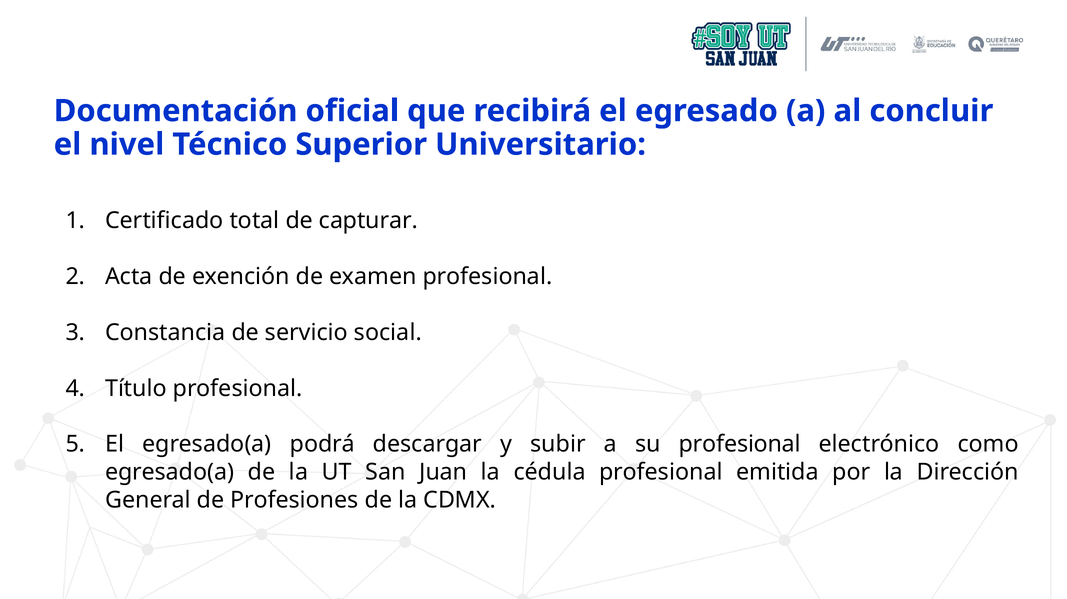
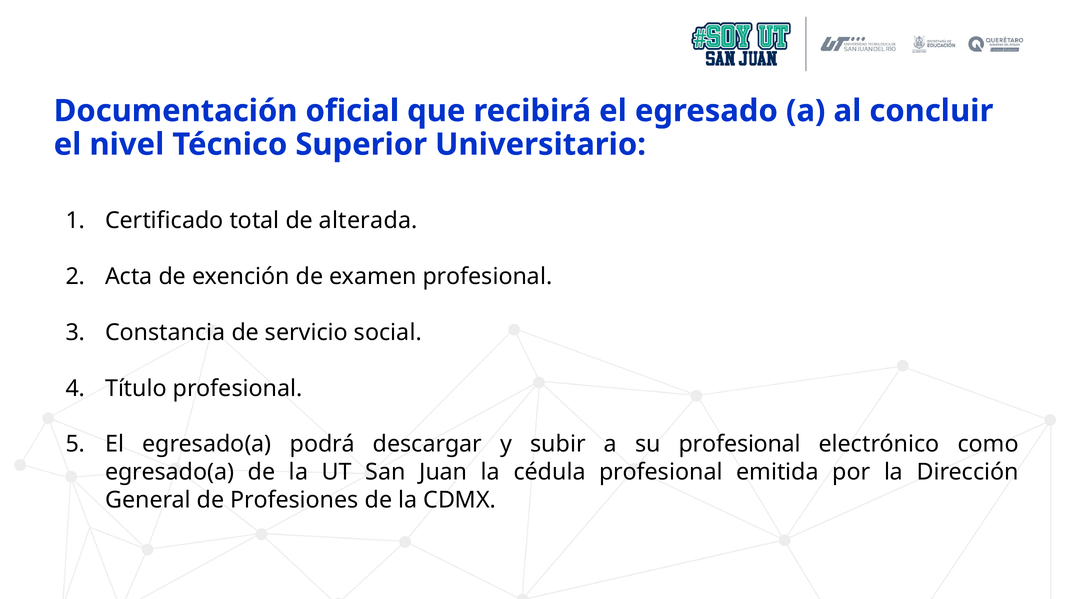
capturar: capturar -> alterada (368, 221)
